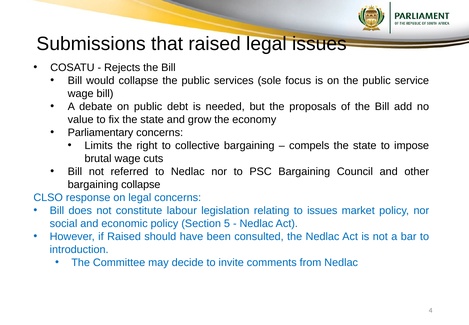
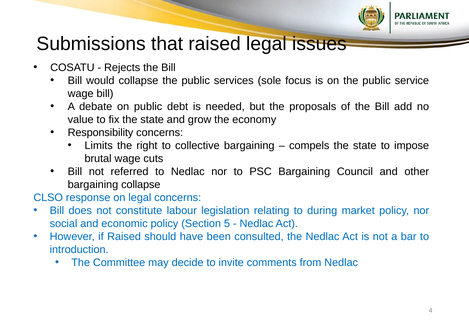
Parliamentary: Parliamentary -> Responsibility (101, 132)
to issues: issues -> during (322, 210)
